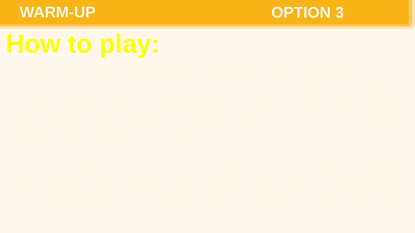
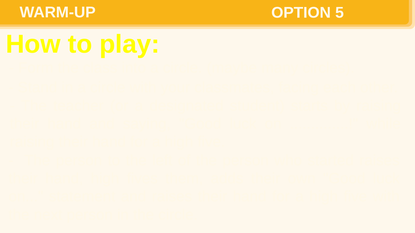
3: 3 -> 5 (340, 13)
